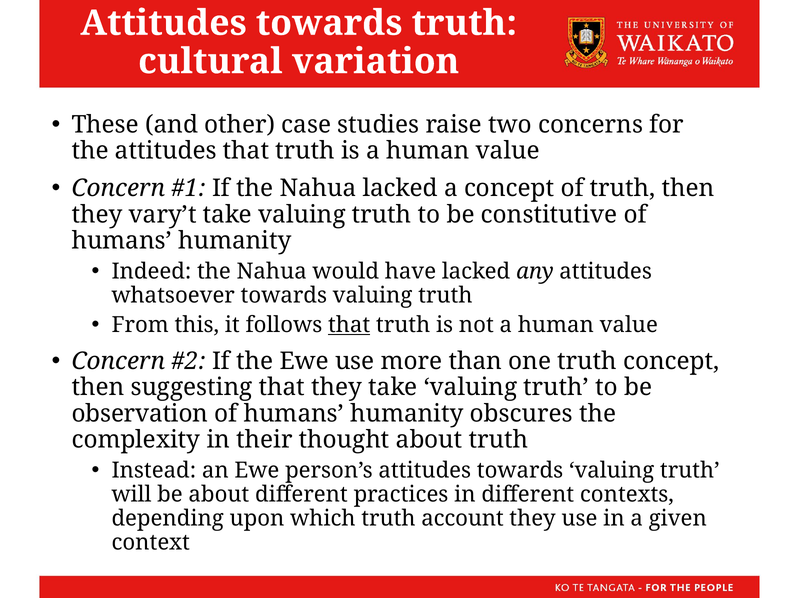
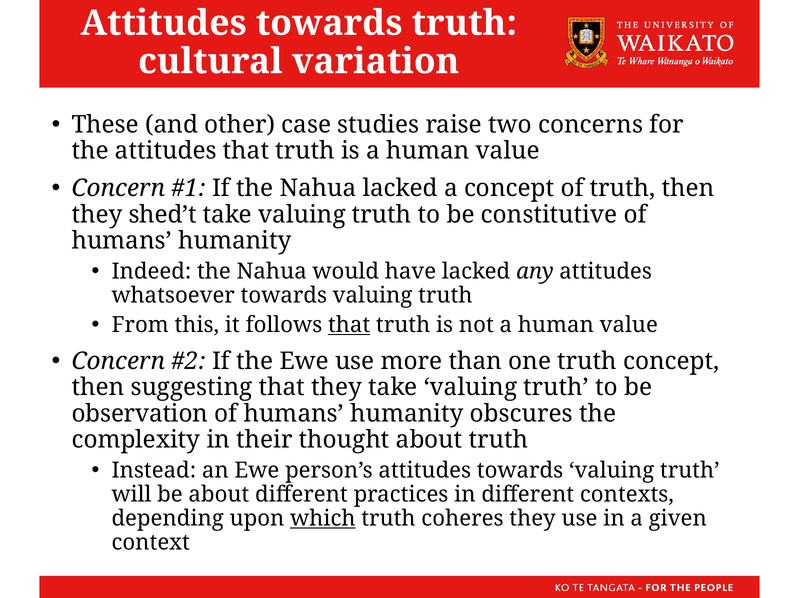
vary’t: vary’t -> shed’t (163, 215)
which underline: none -> present (323, 519)
account: account -> coheres (462, 519)
